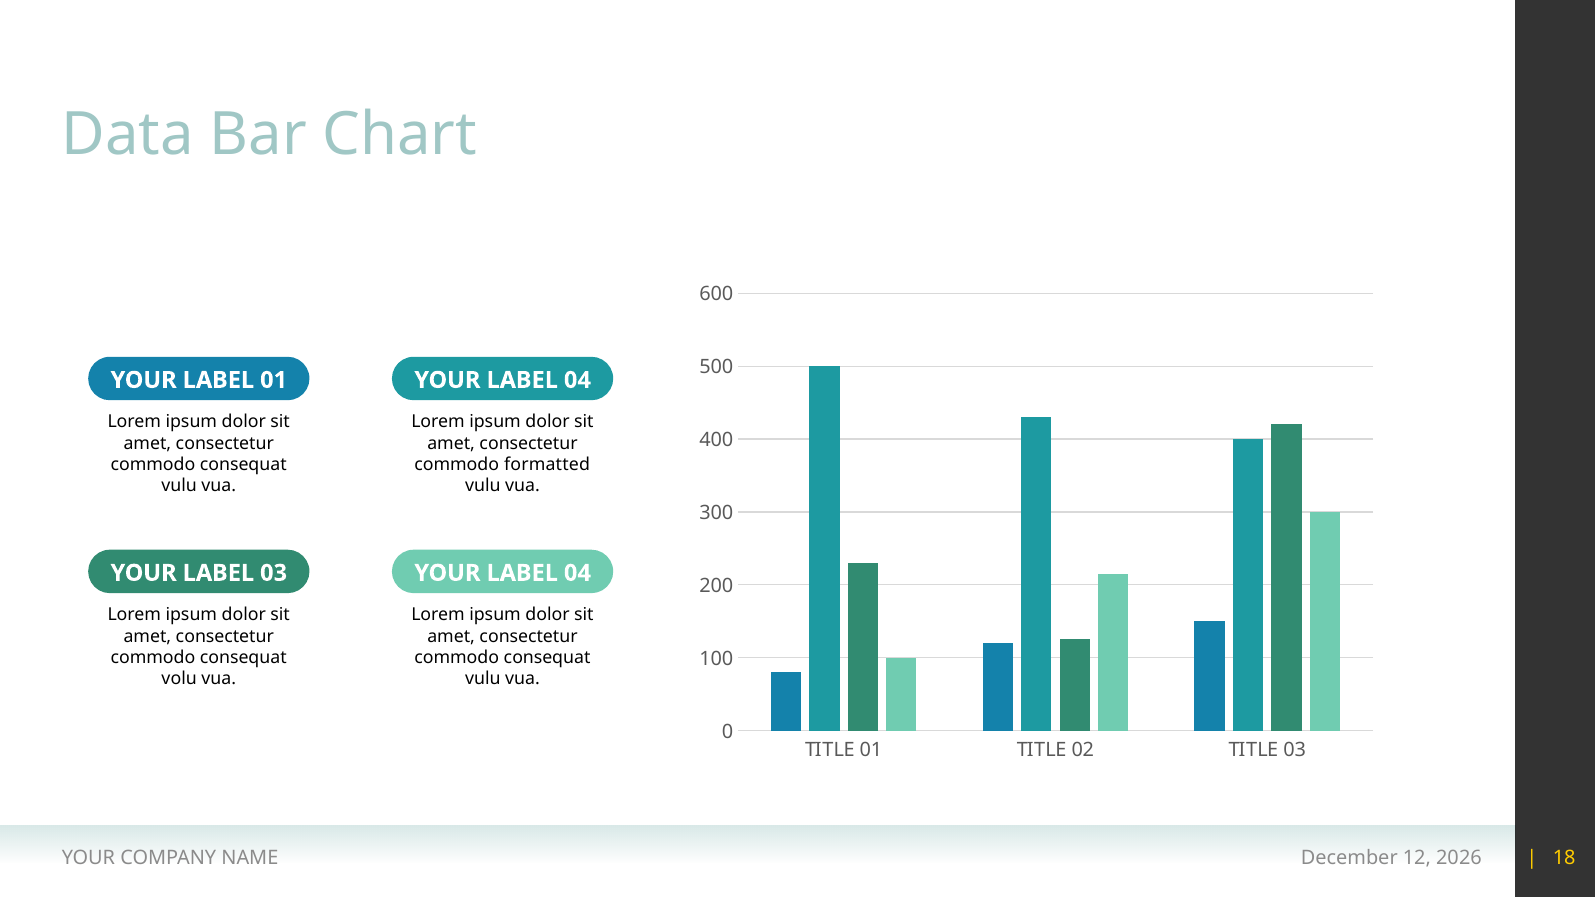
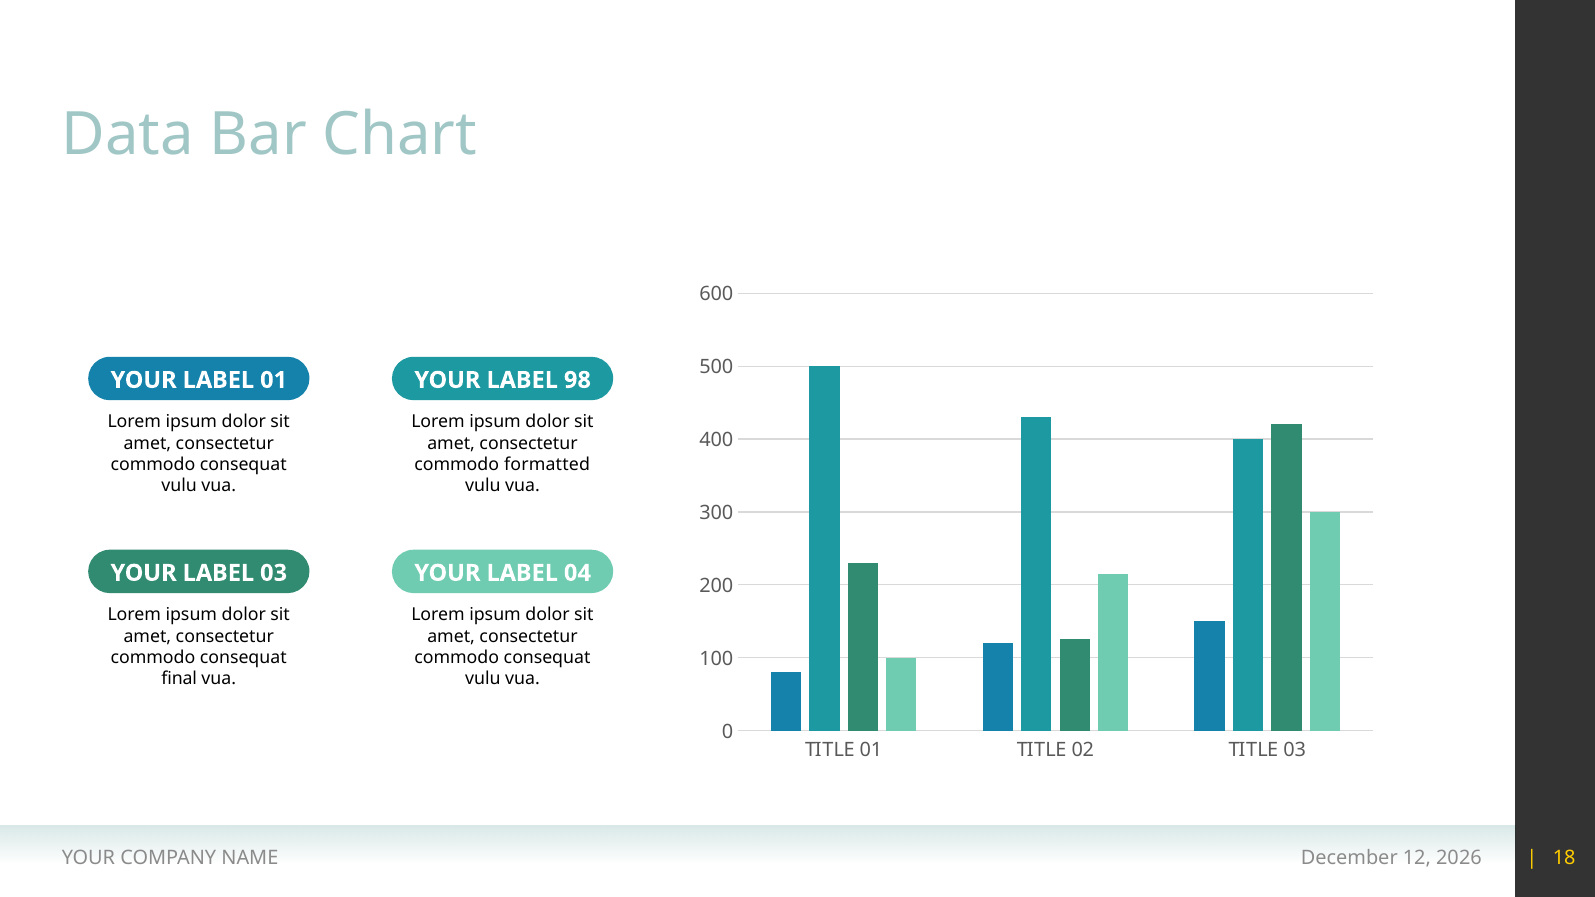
01 YOUR LABEL 04: 04 -> 98 (577, 380)
volu: volu -> final (179, 679)
